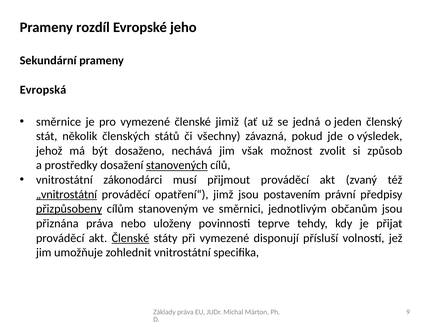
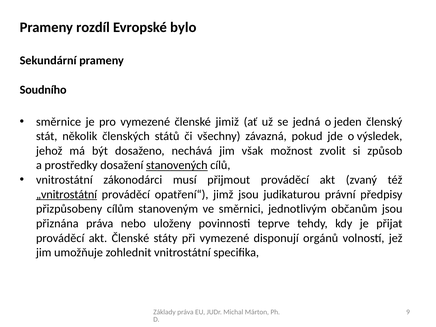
jeho: jeho -> bylo (183, 27)
Evropská: Evropská -> Soudního (43, 90)
postavením: postavením -> judikaturou (292, 194)
přizpůsobeny underline: present -> none (69, 209)
Členské underline: present -> none (130, 238)
přísluší: přísluší -> orgánů (321, 238)
